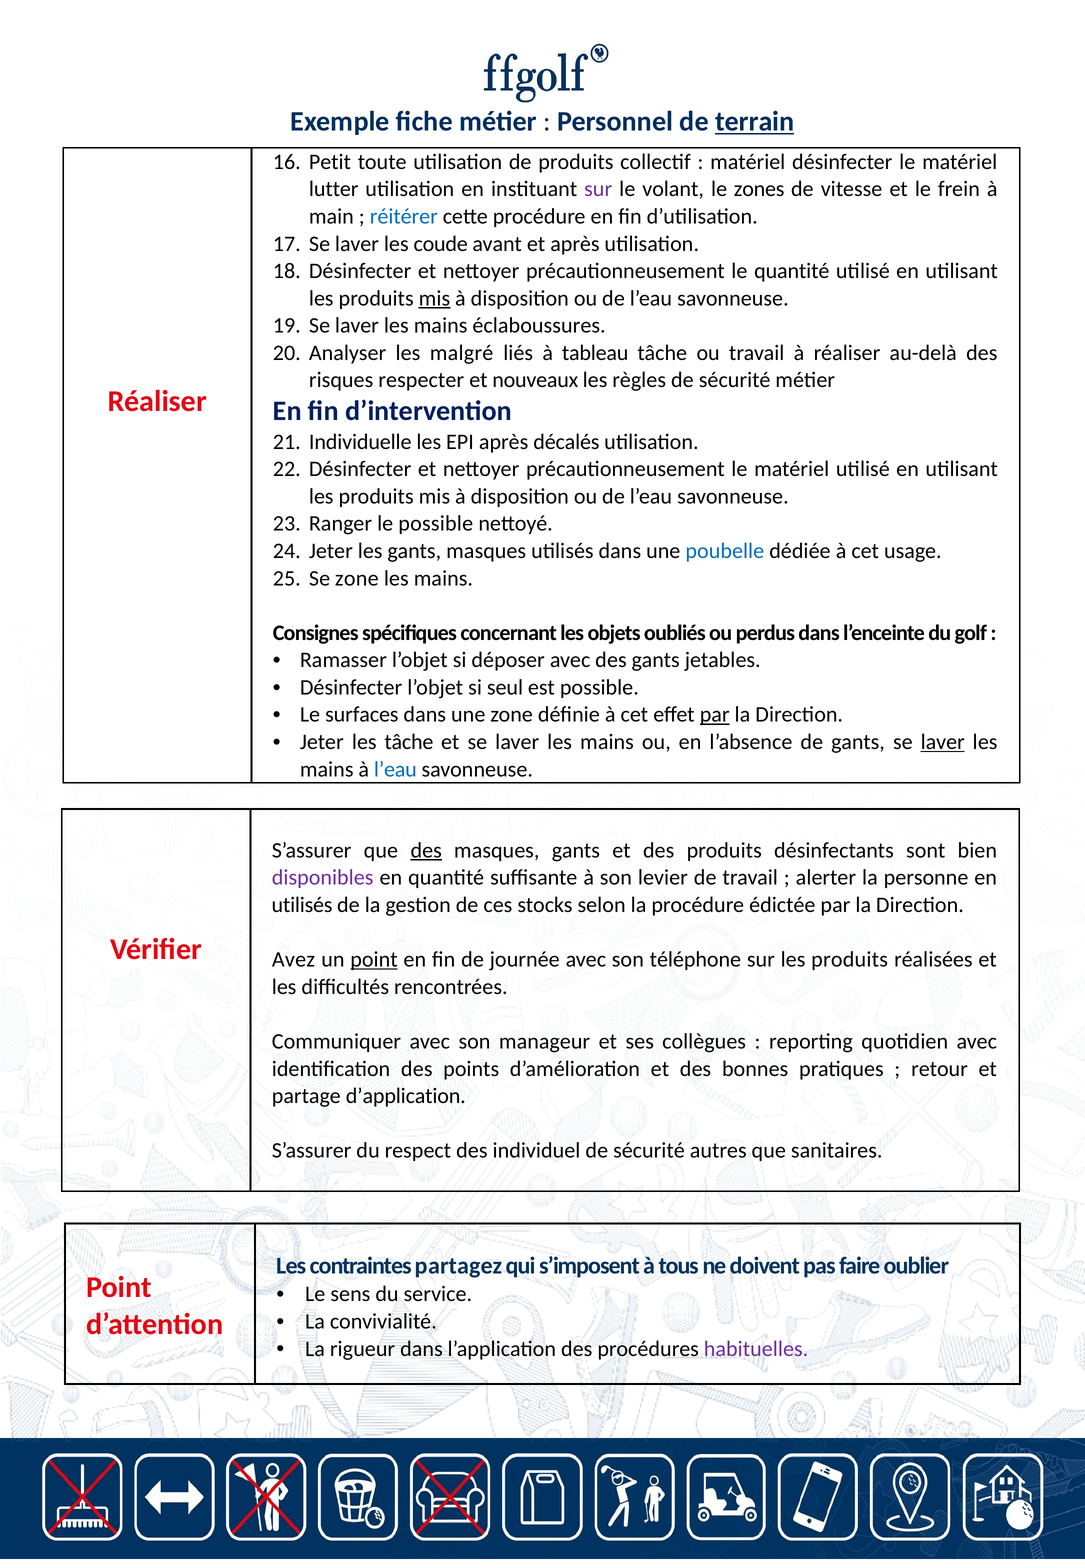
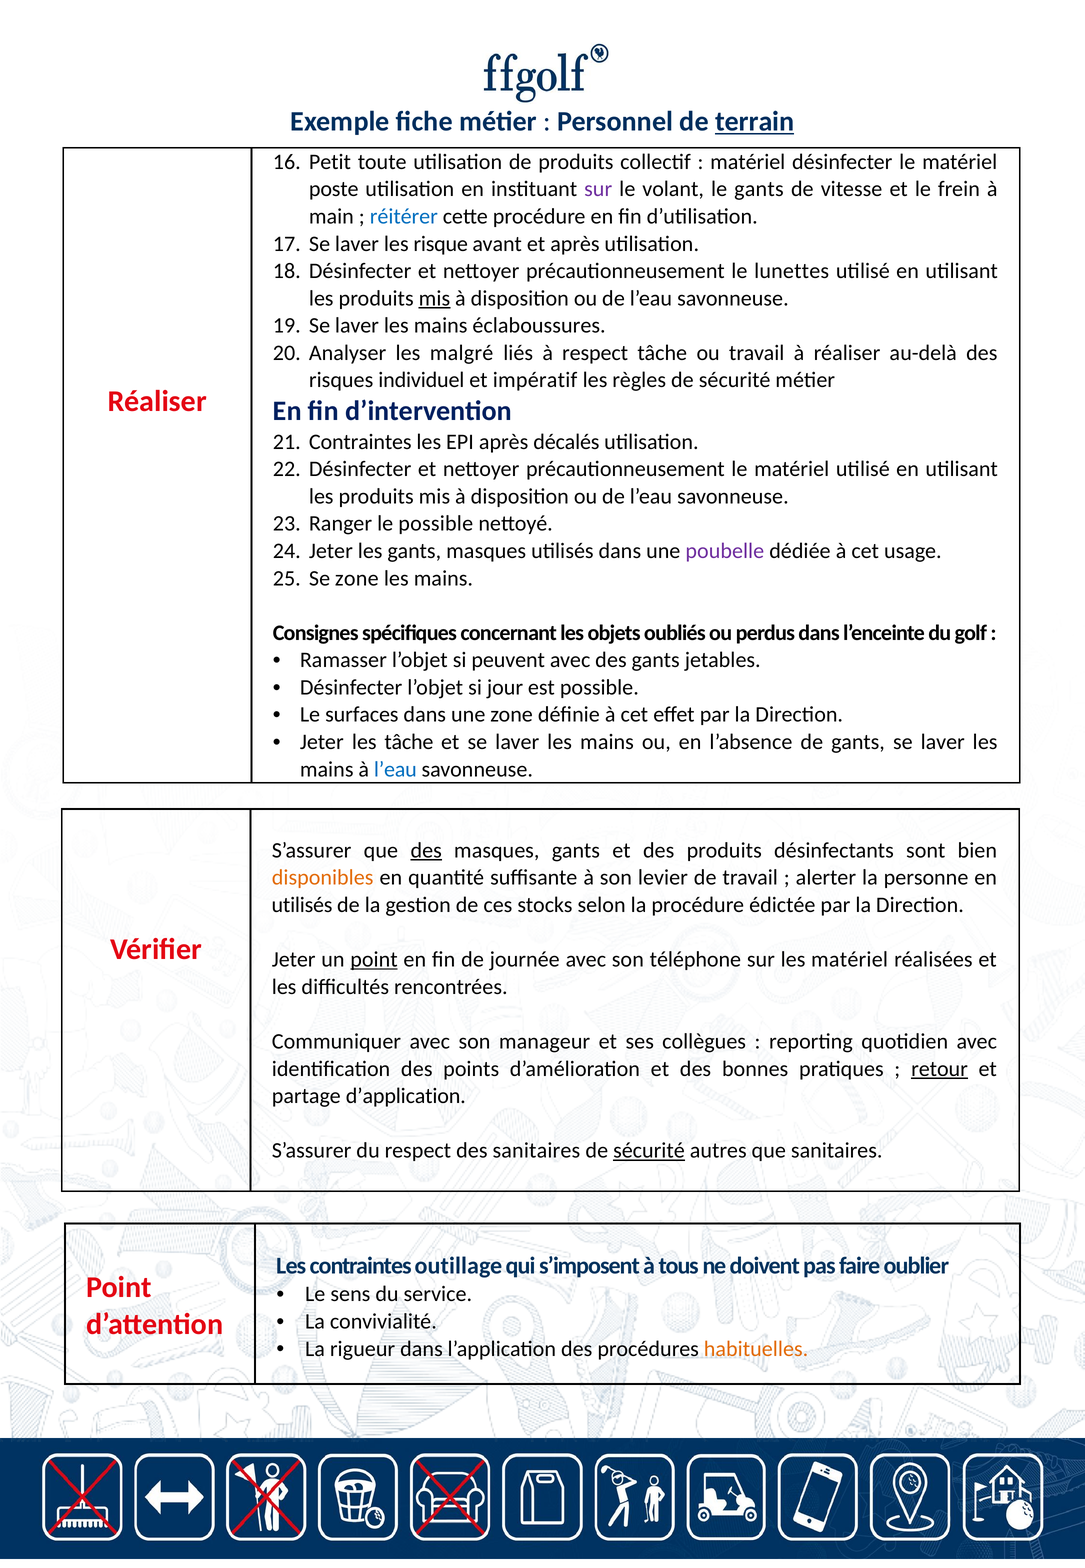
lutter: lutter -> poste (334, 189)
le zones: zones -> gants (759, 189)
coude: coude -> risque (441, 244)
le quantité: quantité -> lunettes (792, 271)
à tableau: tableau -> respect (595, 353)
respecter: respecter -> individuel (421, 380)
nouveaux: nouveaux -> impératif (535, 380)
Individuelle: Individuelle -> Contraintes (360, 442)
poubelle colour: blue -> purple (725, 551)
déposer: déposer -> peuvent (508, 660)
seul: seul -> jour (505, 687)
par underline: present -> none (715, 714)
laver underline: present -> none (943, 742)
disponibles colour: purple -> orange (323, 877)
Avez: Avez -> Jeter (294, 959)
sur les produits: produits -> matériel (850, 959)
retour underline: none -> present (940, 1068)
des individuel: individuel -> sanitaires (536, 1150)
sécurité underline: none -> present (649, 1150)
partagez: partagez -> outillage (459, 1265)
habituelles colour: purple -> orange (756, 1348)
